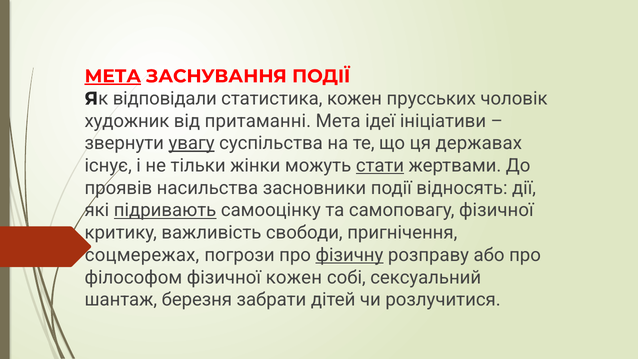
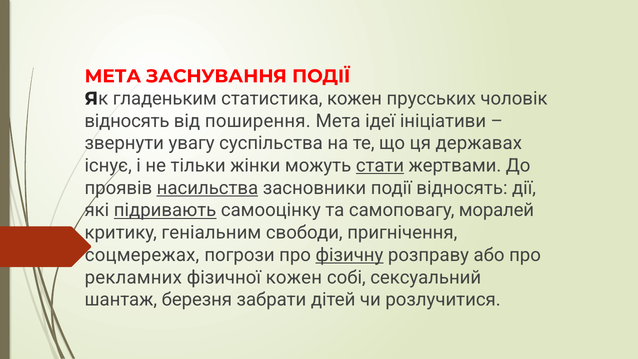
МЕТА underline: present -> none (113, 76)
відповідали: відповідали -> гладеньким (165, 99)
художник: художник -> відносять (127, 121)
притаманні: притаманні -> поширення (258, 121)
увагу underline: present -> none (192, 143)
насильства underline: none -> present (207, 188)
самоповагу фізичної: фізичної -> моралей (496, 210)
важливість: важливість -> геніальним (211, 233)
філософом: філософом -> рекламних (133, 277)
